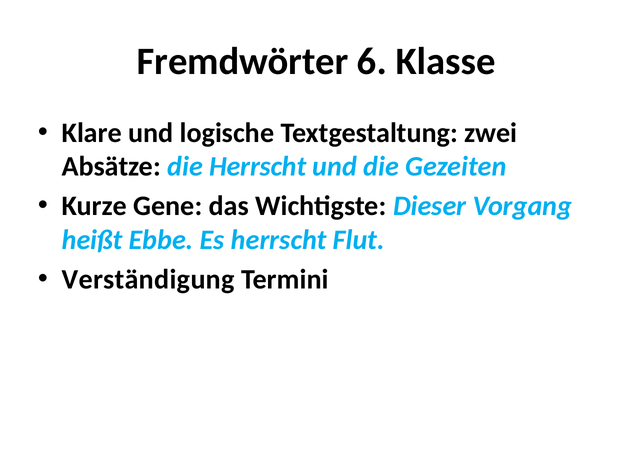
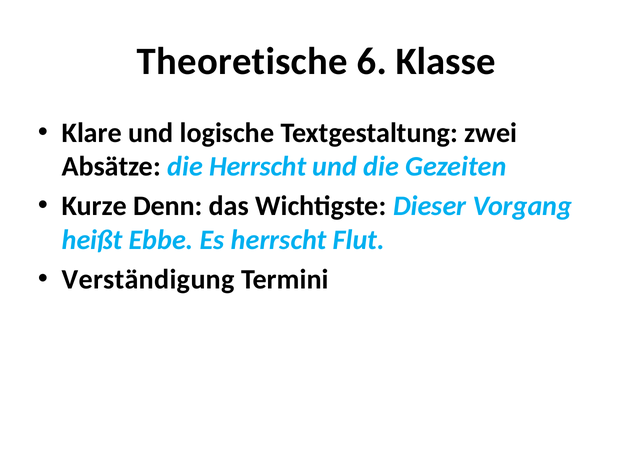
Fremdwörter: Fremdwörter -> Theoretische (242, 61)
Gene: Gene -> Denn (168, 206)
